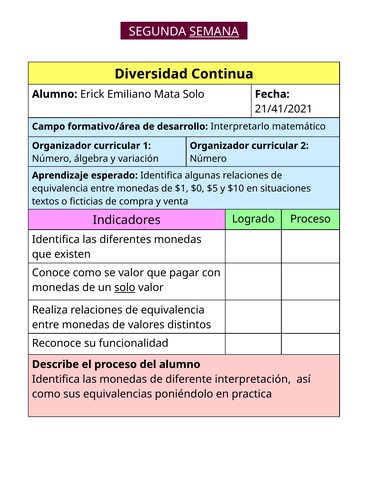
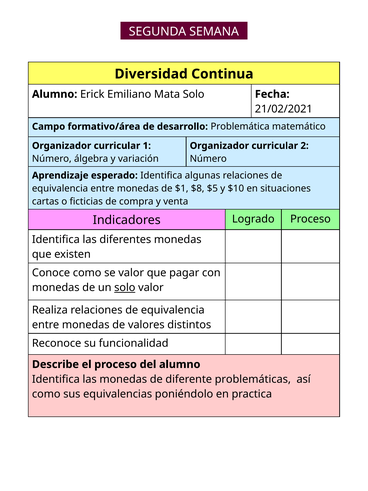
SEMANA underline: present -> none (214, 31)
21/41/2021: 21/41/2021 -> 21/02/2021 (284, 109)
Interpretarlo: Interpretarlo -> Problemática (240, 126)
$0: $0 -> $8 (198, 188)
textos: textos -> cartas (45, 201)
interpretación: interpretación -> problemáticas (253, 379)
